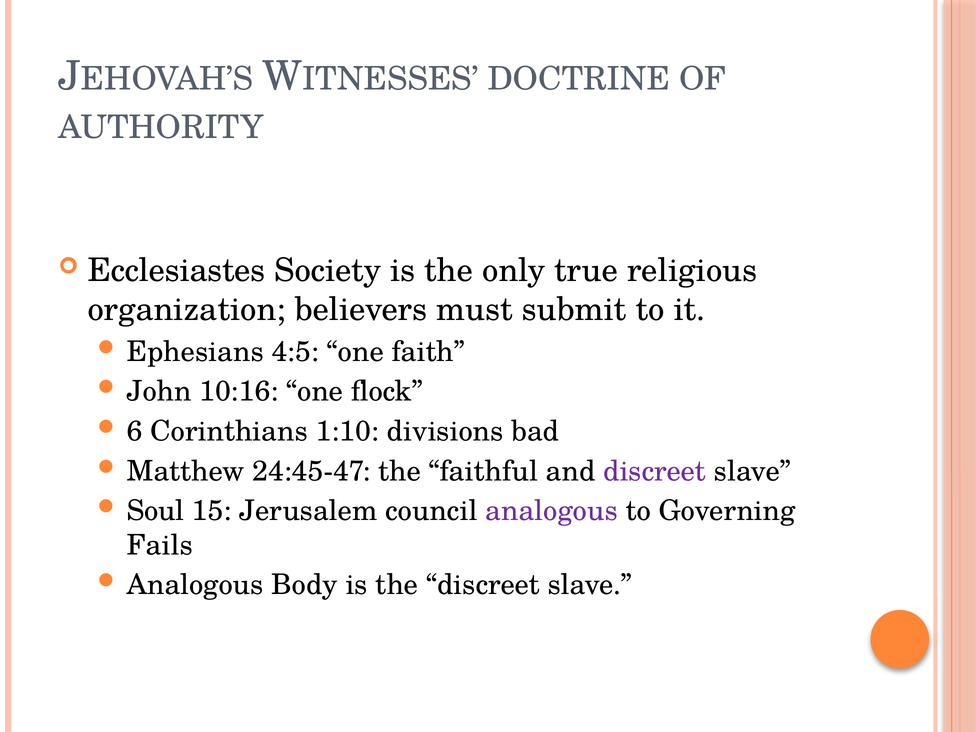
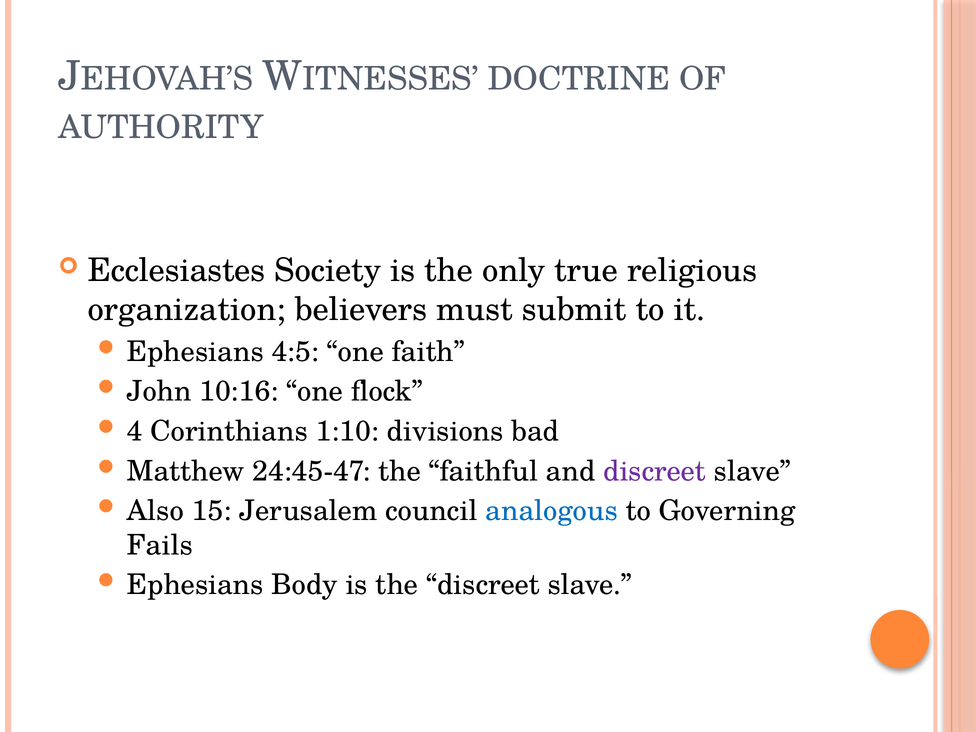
6: 6 -> 4 (135, 431)
Soul: Soul -> Also (155, 511)
analogous colour: purple -> blue (552, 511)
Analogous: Analogous -> Ephesians (195, 585)
